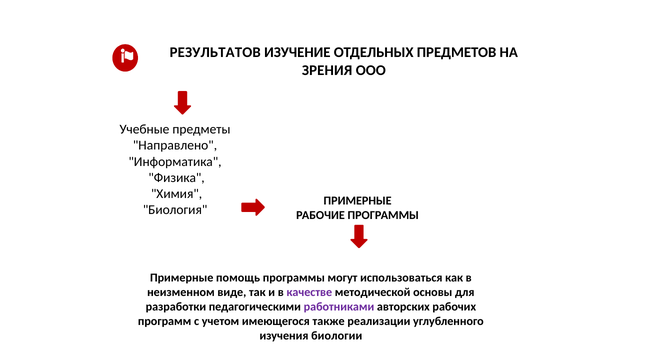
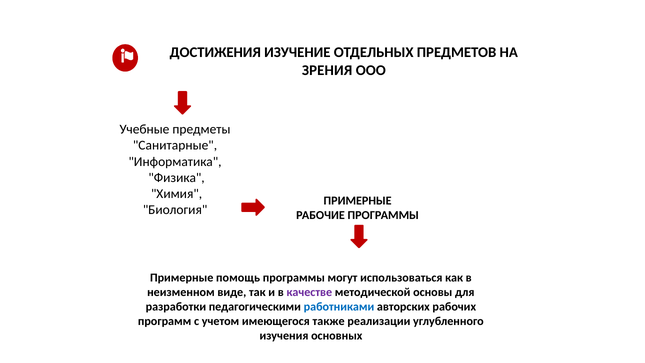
РЕЗУЛЬТАТОВ: РЕЗУЛЬТАТОВ -> ДОСТИЖЕНИЯ (215, 52)
Направлено: Направлено -> Санитарные (175, 145)
работниками colour: purple -> blue (339, 307)
биологии: биологии -> основных (337, 336)
